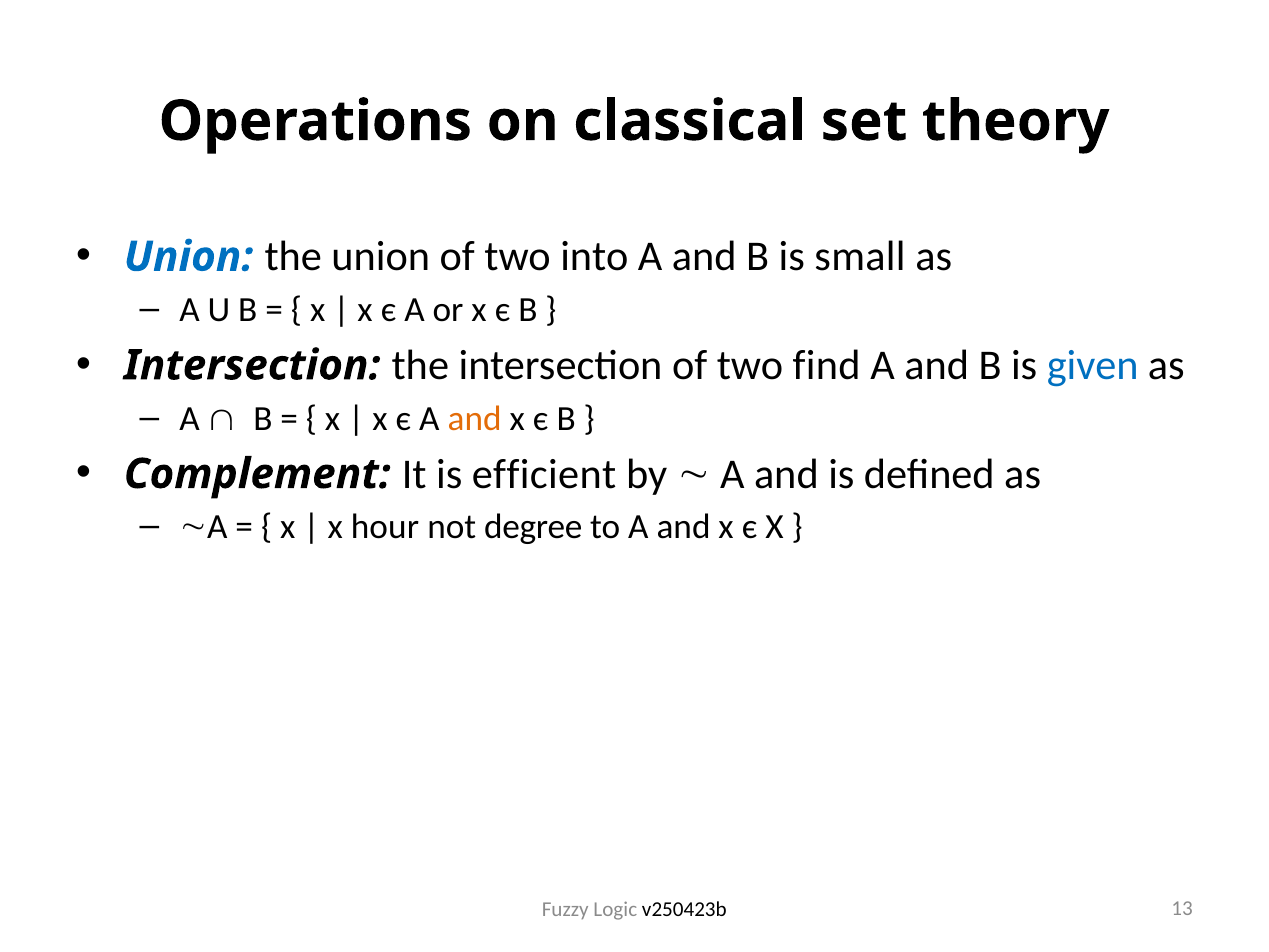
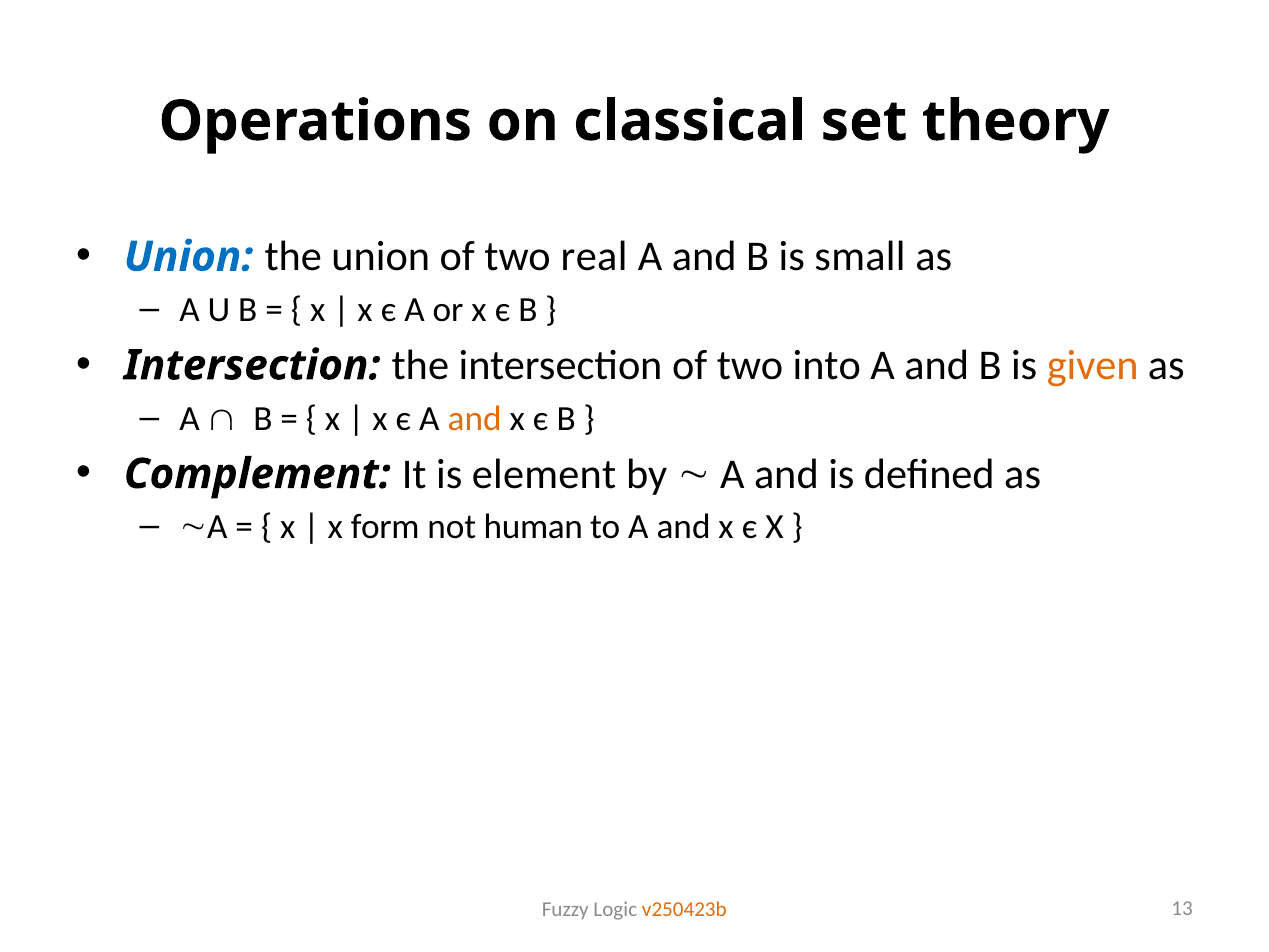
into: into -> real (594, 257)
find: find -> into (827, 365)
given colour: blue -> orange (1093, 365)
efficient: efficient -> element (544, 474)
hour: hour -> form (385, 527)
degree: degree -> human (533, 527)
v250423b colour: black -> orange (684, 909)
